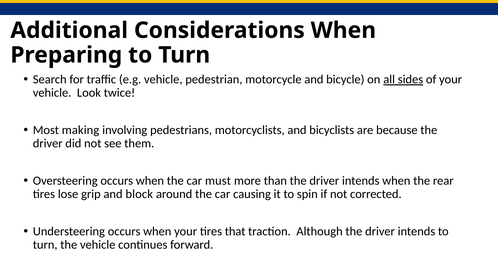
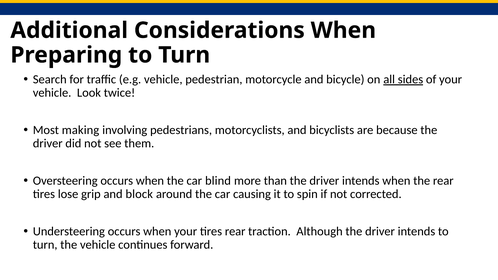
must: must -> blind (218, 181)
tires that: that -> rear (235, 232)
